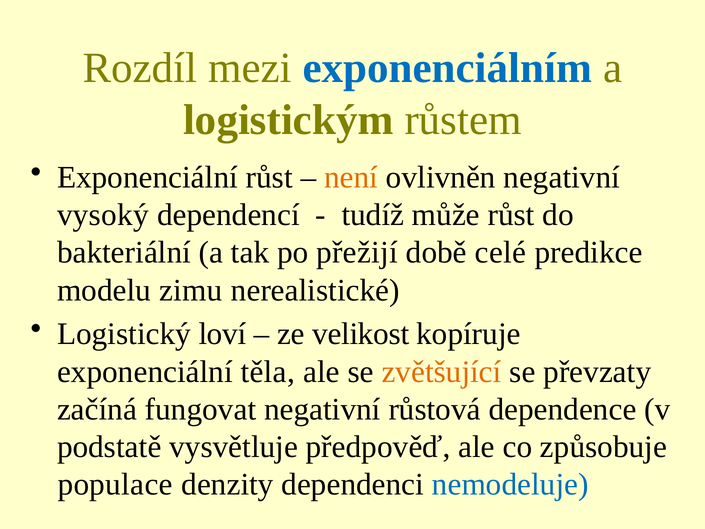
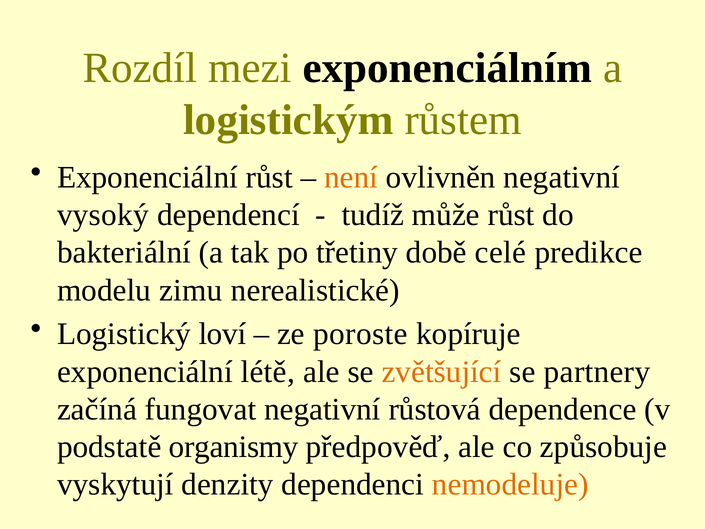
exponenciálním colour: blue -> black (447, 68)
přežijí: přežijí -> třetiny (357, 252)
velikost: velikost -> poroste (360, 334)
těla: těla -> létě (268, 372)
převzaty: převzaty -> partnery (597, 372)
vysvětluje: vysvětluje -> organismy (234, 447)
populace: populace -> vyskytují (115, 484)
nemodeluje colour: blue -> orange (510, 484)
